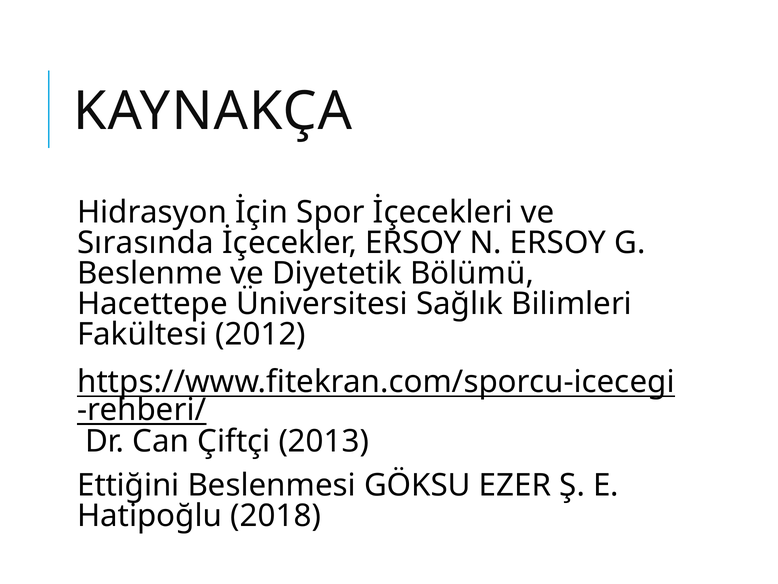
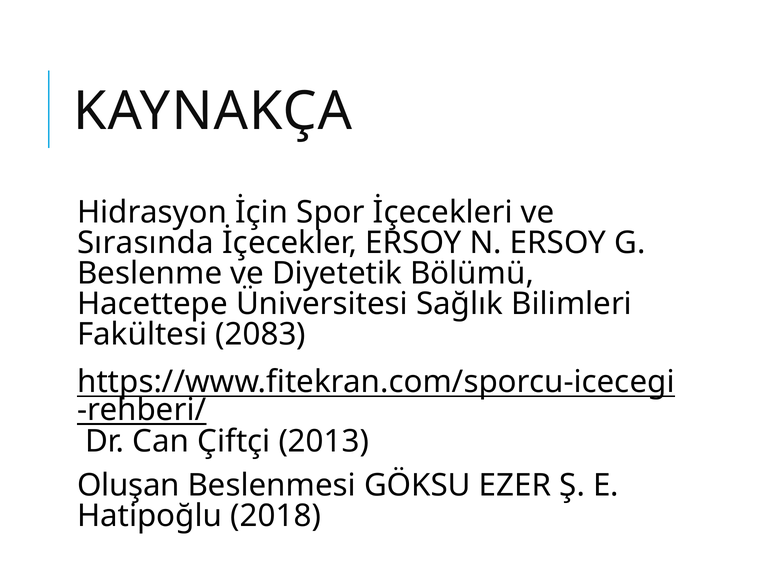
2012: 2012 -> 2083 (261, 334)
Ettiğini: Ettiğini -> Oluşan (128, 485)
